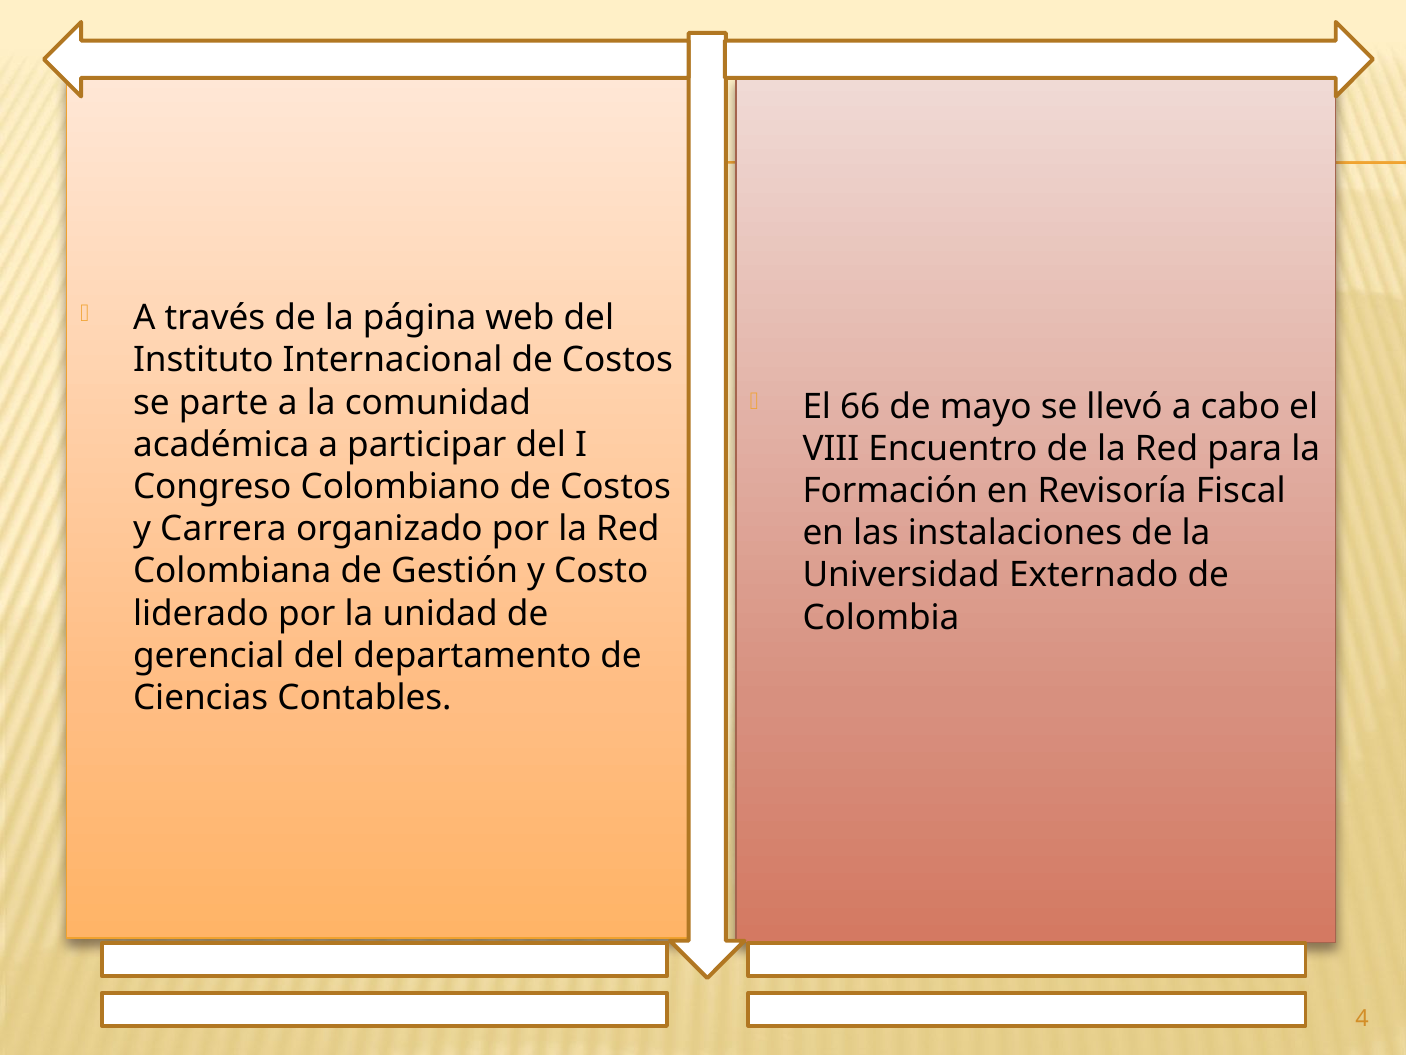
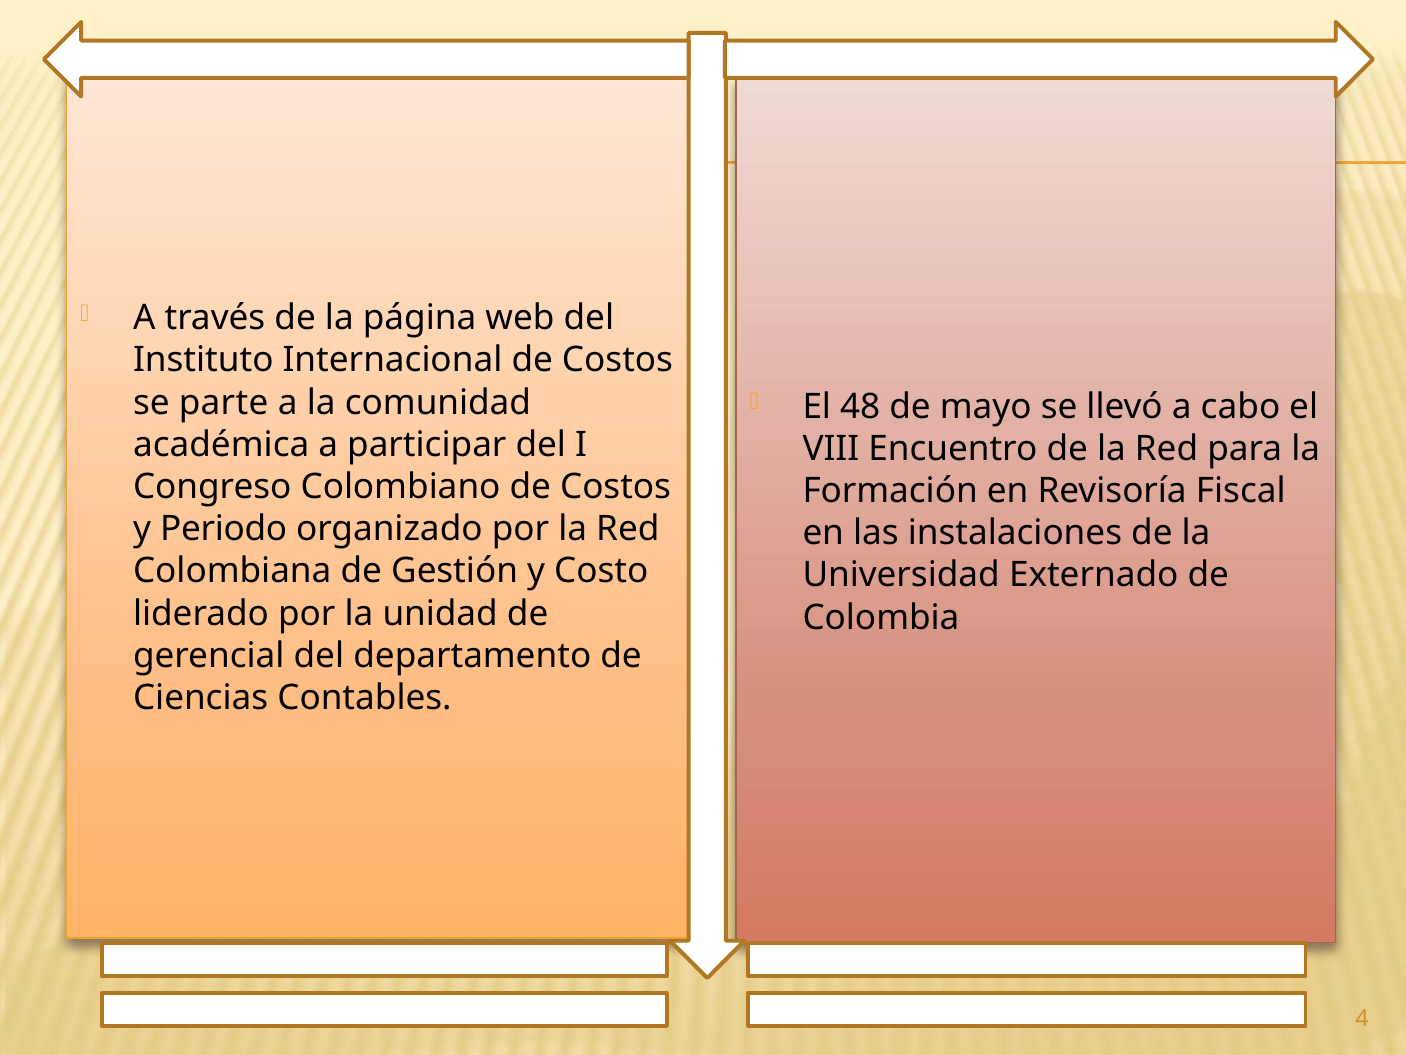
66: 66 -> 48 (860, 406)
Carrera: Carrera -> Periodo (224, 529)
